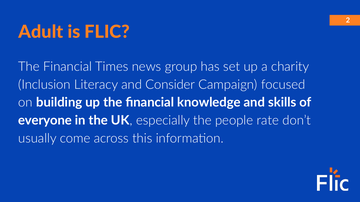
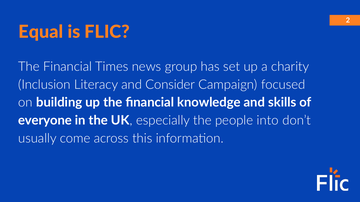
Adult: Adult -> Equal (41, 32)
rate: rate -> into (268, 121)
